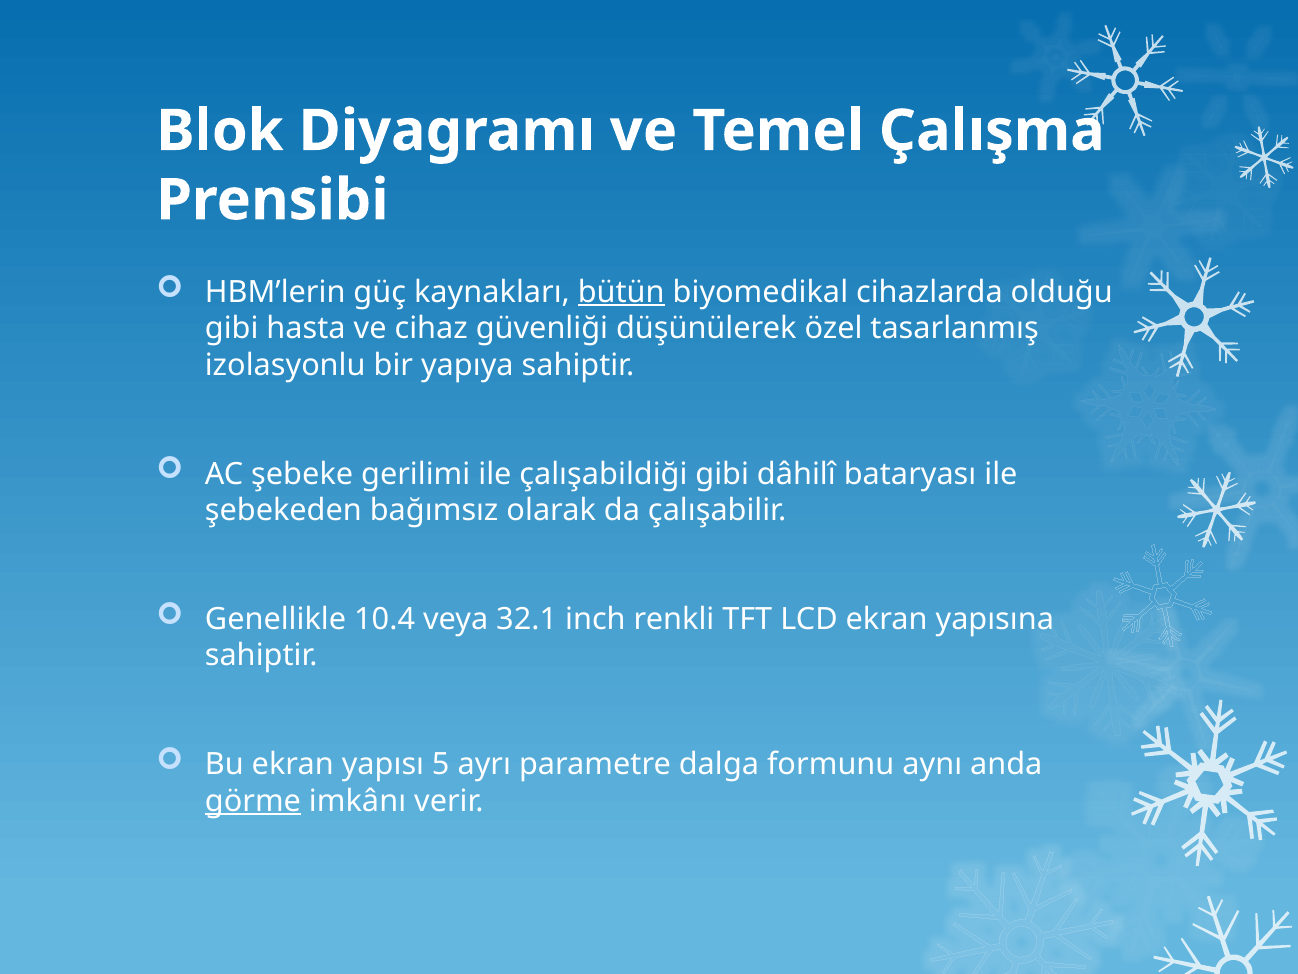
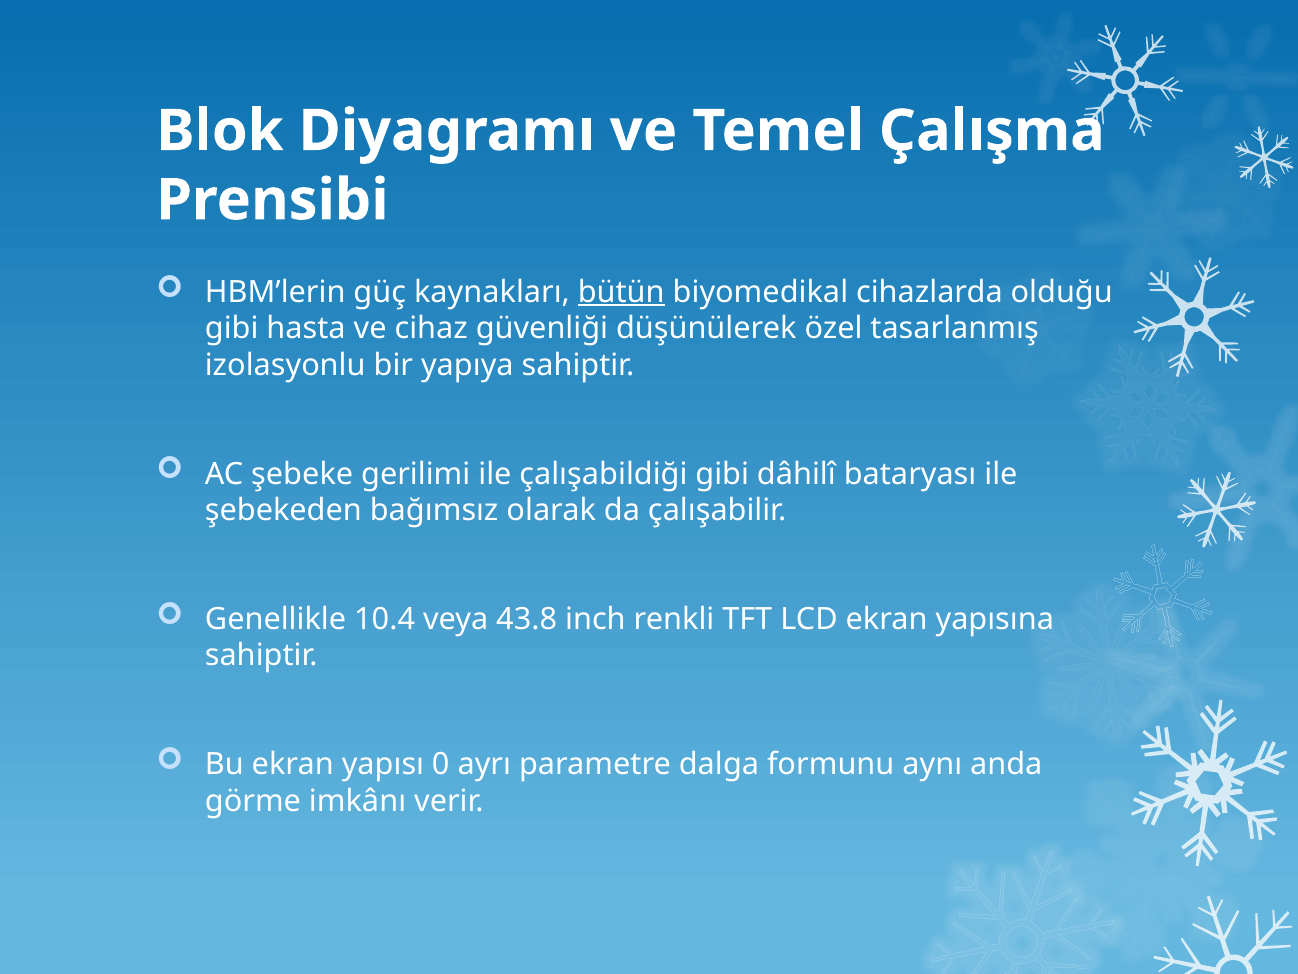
32.1: 32.1 -> 43.8 (527, 619)
5: 5 -> 0 (441, 764)
görme underline: present -> none (253, 801)
